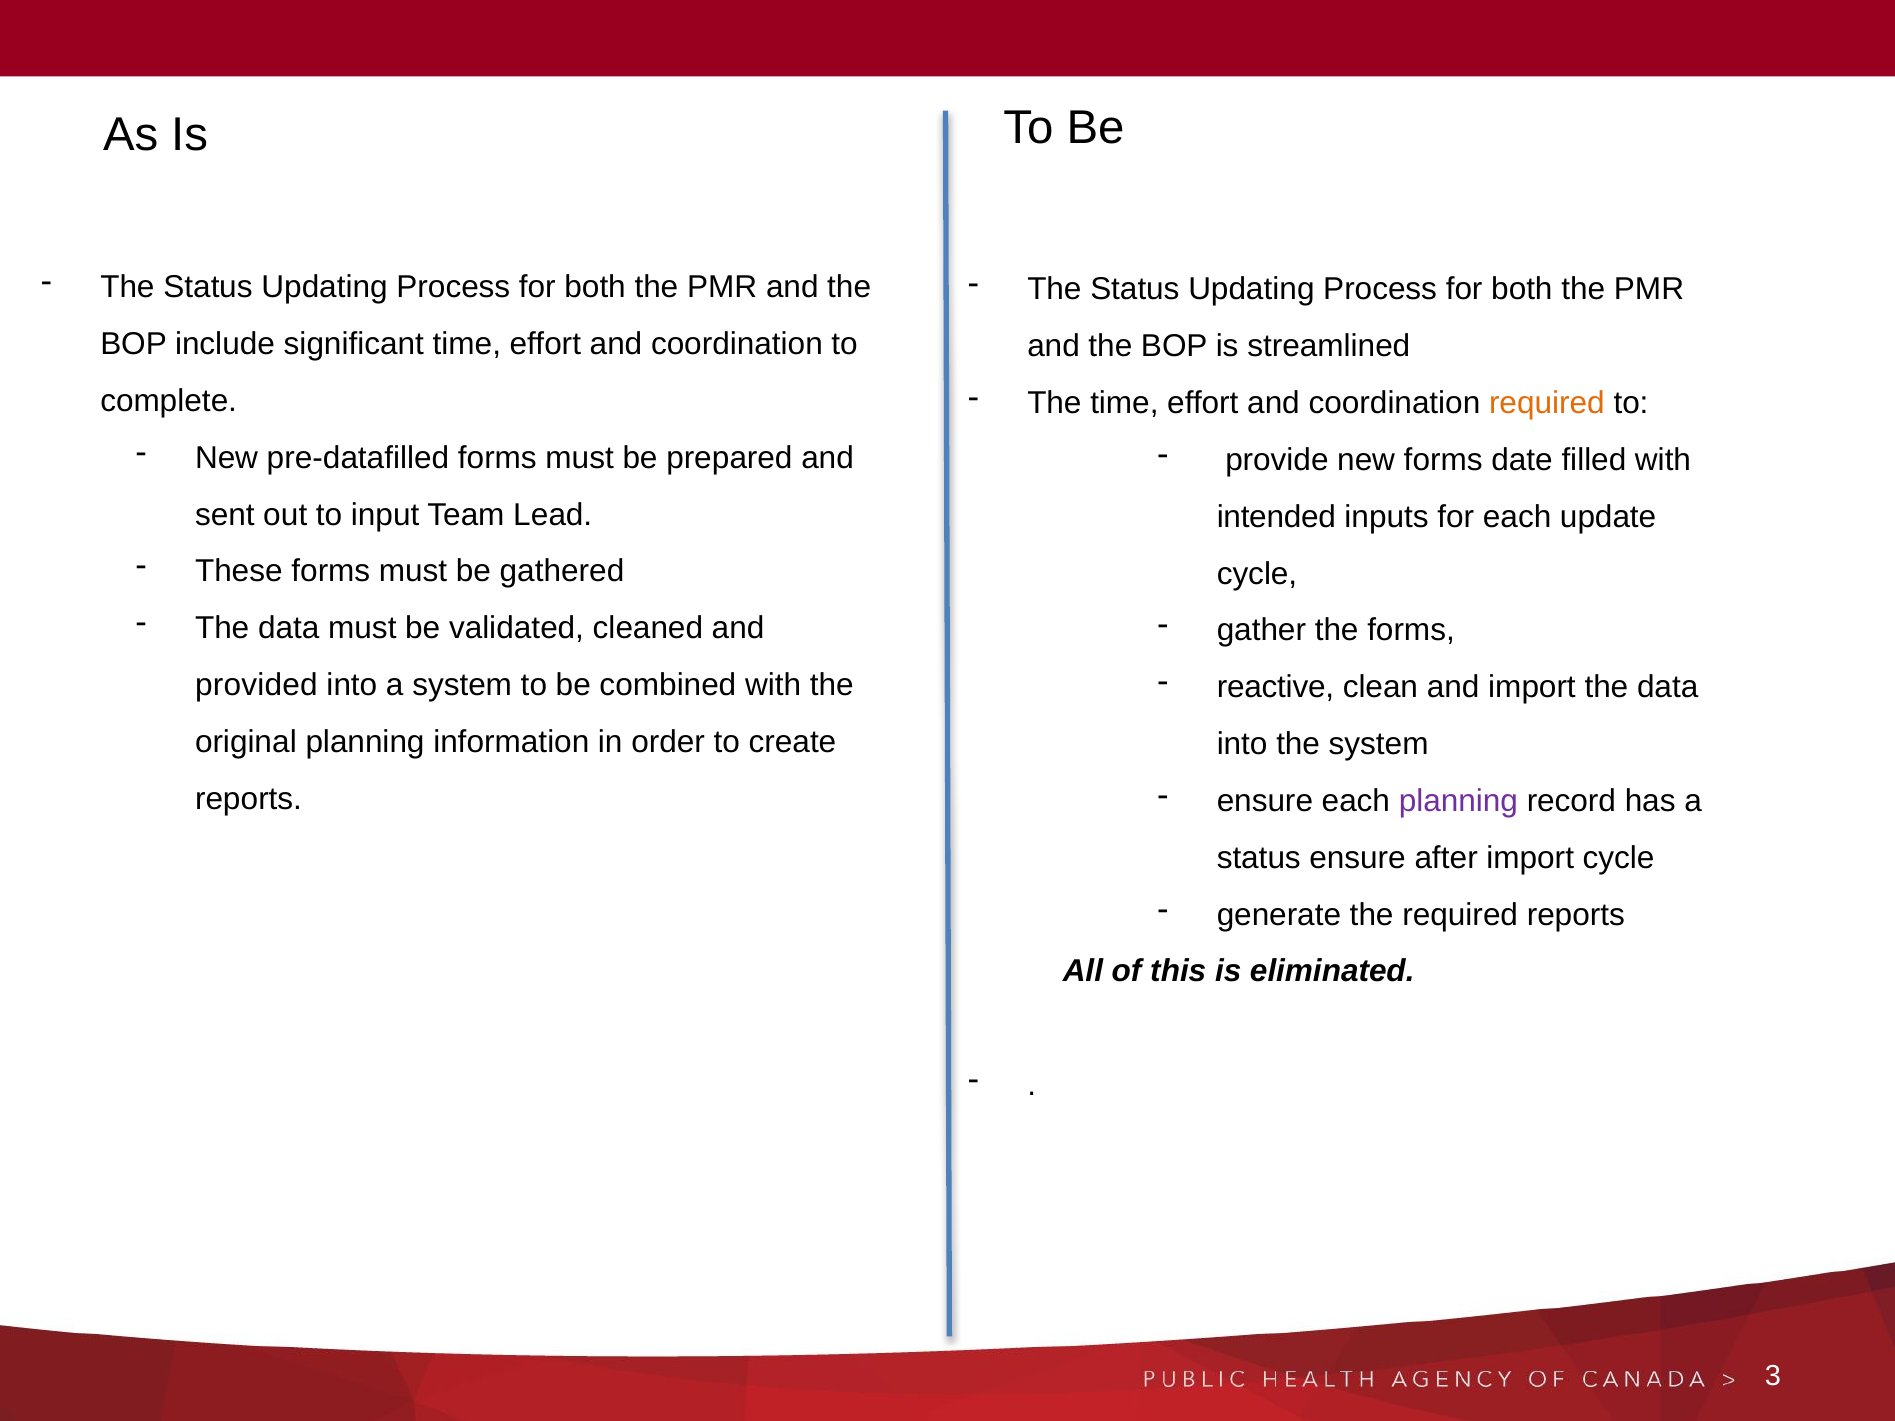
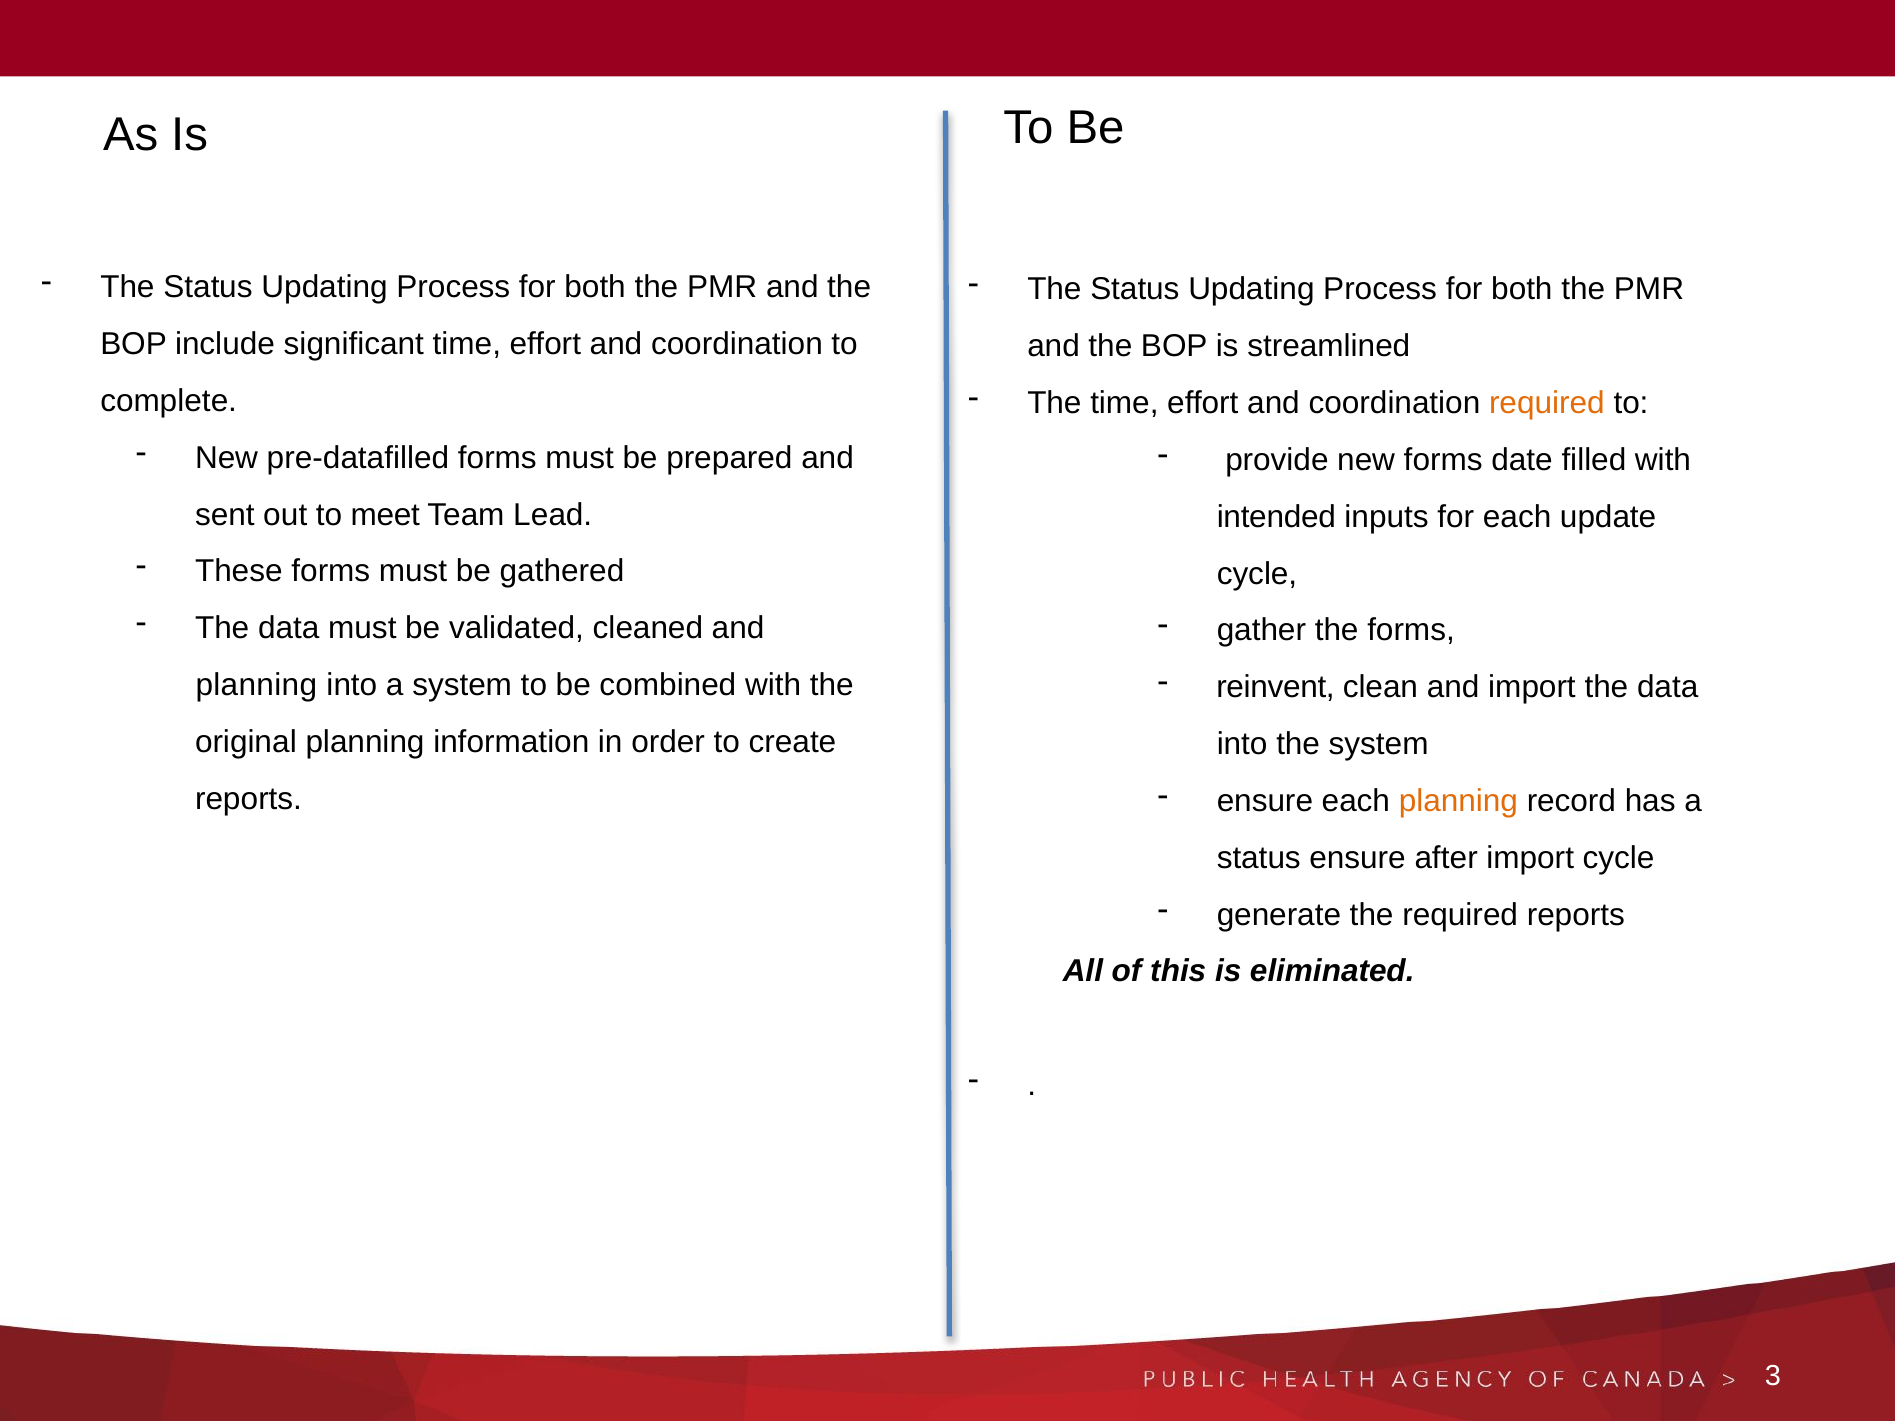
input: input -> meet (385, 515)
provided: provided -> planning (256, 685)
reactive: reactive -> reinvent (1275, 687)
planning colour: purple -> orange (1458, 801)
